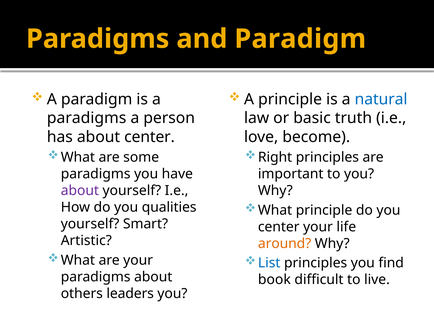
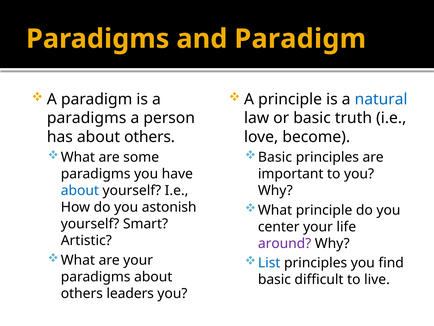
has about center: center -> others (150, 137)
Right: Right -> Basic (275, 157)
about colour: purple -> blue (80, 190)
qualities: qualities -> astonish (169, 207)
around colour: orange -> purple (285, 243)
book: book -> basic (274, 279)
